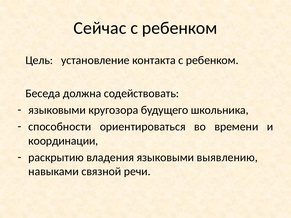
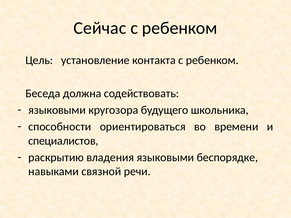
координации: координации -> специалистов (63, 141)
выявлению: выявлению -> беспорядке (227, 158)
